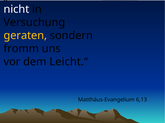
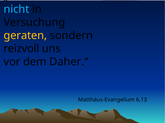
nicht colour: white -> light blue (16, 9)
fromm: fromm -> reizvoll (21, 49)
Leicht.“: Leicht.“ -> Daher.“ (69, 62)
